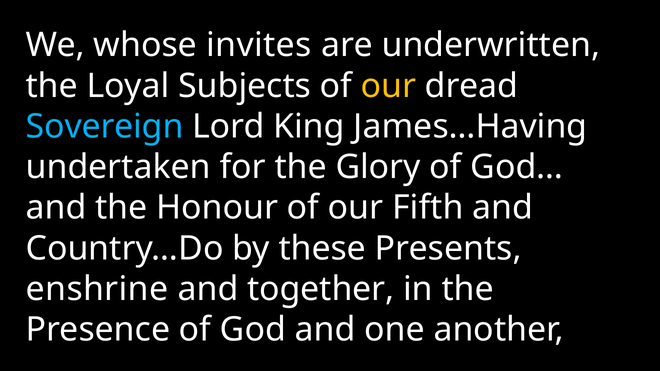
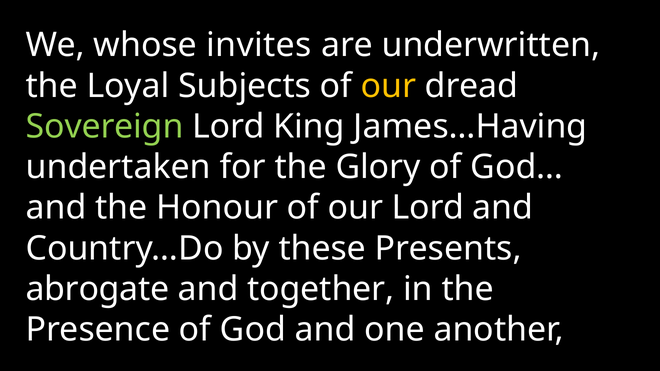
Sovereign colour: light blue -> light green (105, 127)
our Fifth: Fifth -> Lord (428, 208)
enshrine: enshrine -> abrogate (97, 289)
